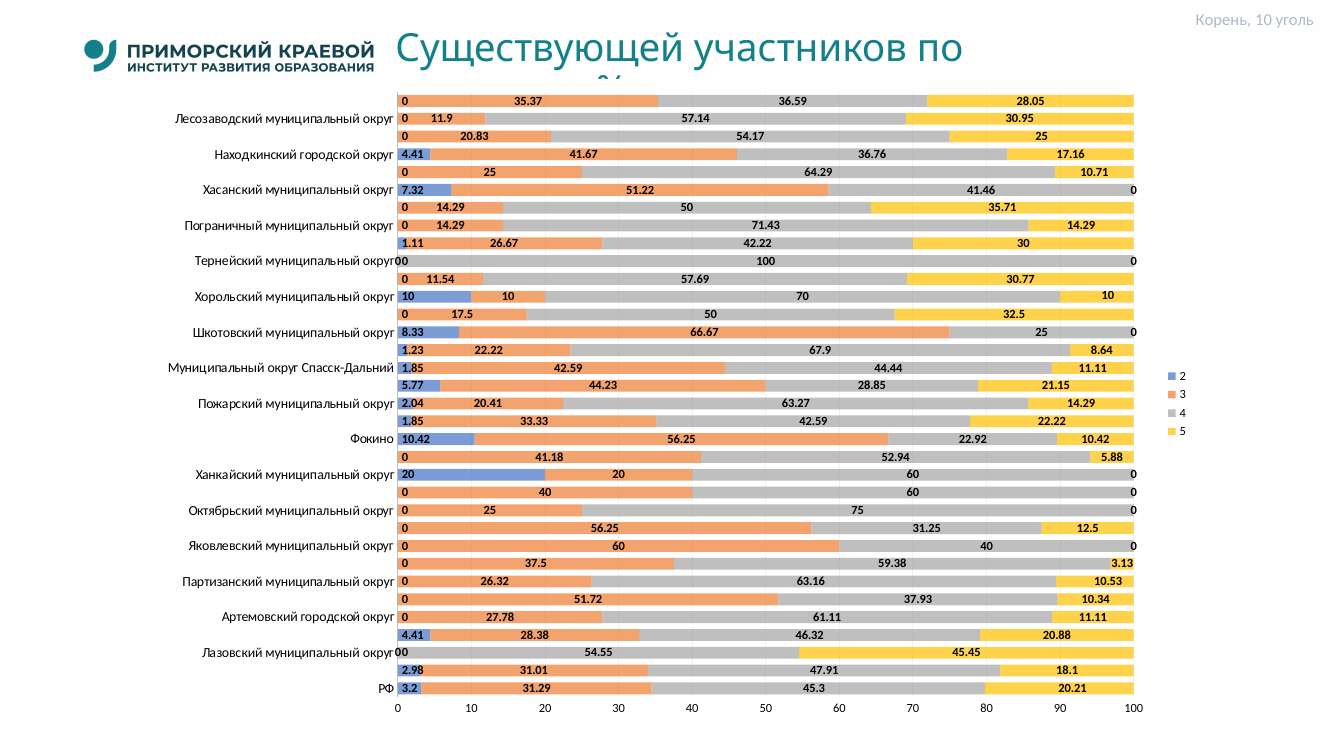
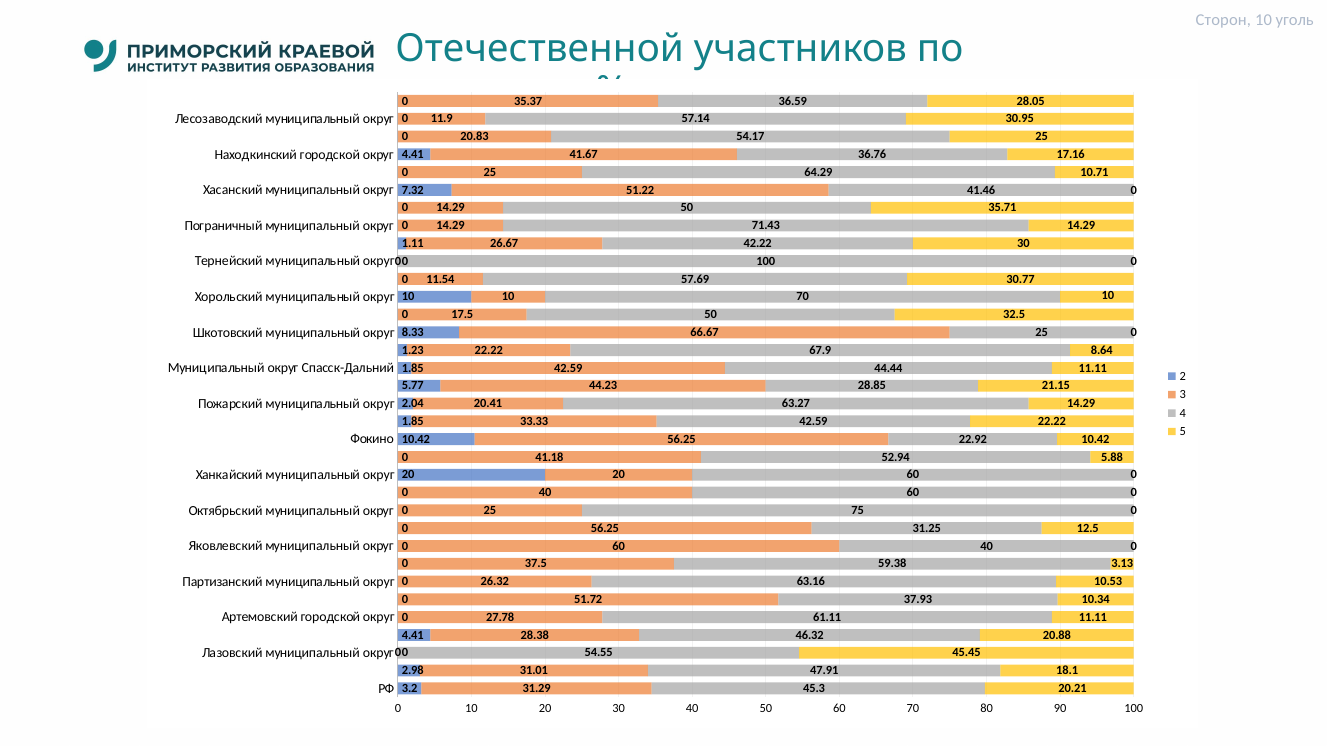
Корень: Корень -> Сторон (1223, 20)
Существующей: Существующей -> Отечественной (540, 49)
